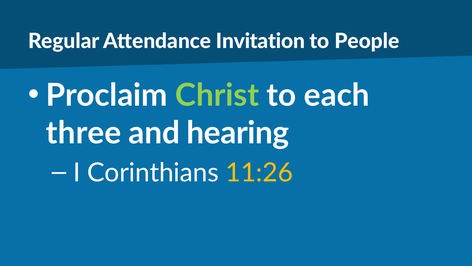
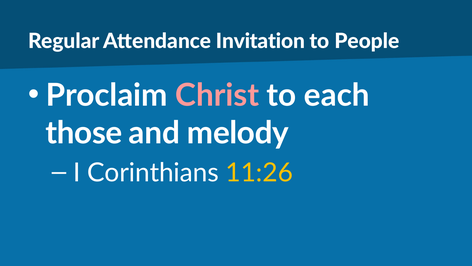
Christ colour: light green -> pink (217, 95)
three: three -> those (84, 133)
hearing: hearing -> melody (238, 133)
